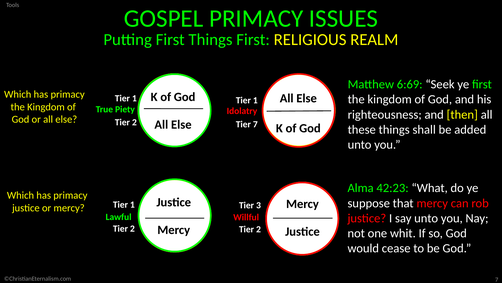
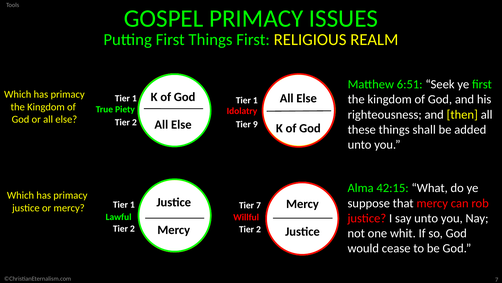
6:69: 6:69 -> 6:51 (410, 84)
Tier 7: 7 -> 9 (255, 124)
42:23: 42:23 -> 42:15 (393, 188)
Tier 3: 3 -> 7 (258, 205)
